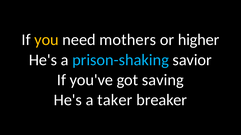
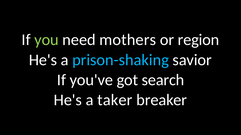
you colour: yellow -> light green (47, 40)
higher: higher -> region (199, 40)
saving: saving -> search (163, 80)
